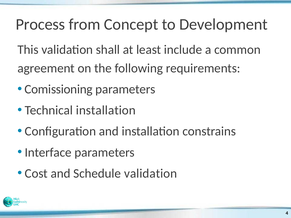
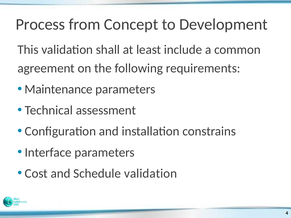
Comissioning: Comissioning -> Maintenance (59, 89)
Technical installation: installation -> assessment (106, 110)
